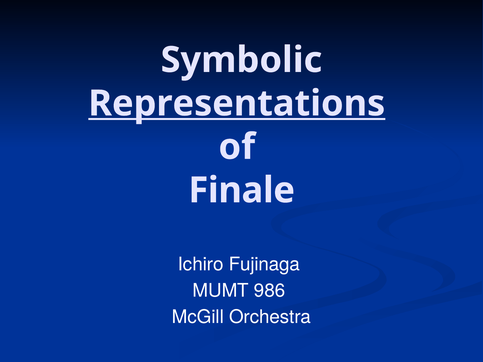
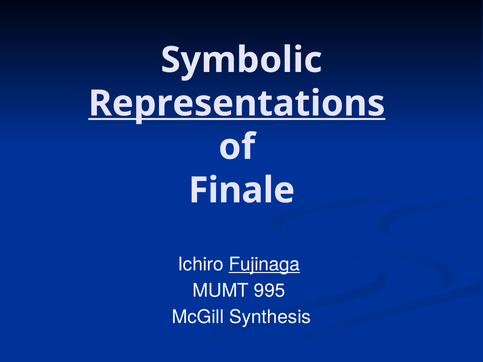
Fujinaga underline: none -> present (264, 265)
986: 986 -> 995 (270, 291)
Orchestra: Orchestra -> Synthesis (270, 317)
